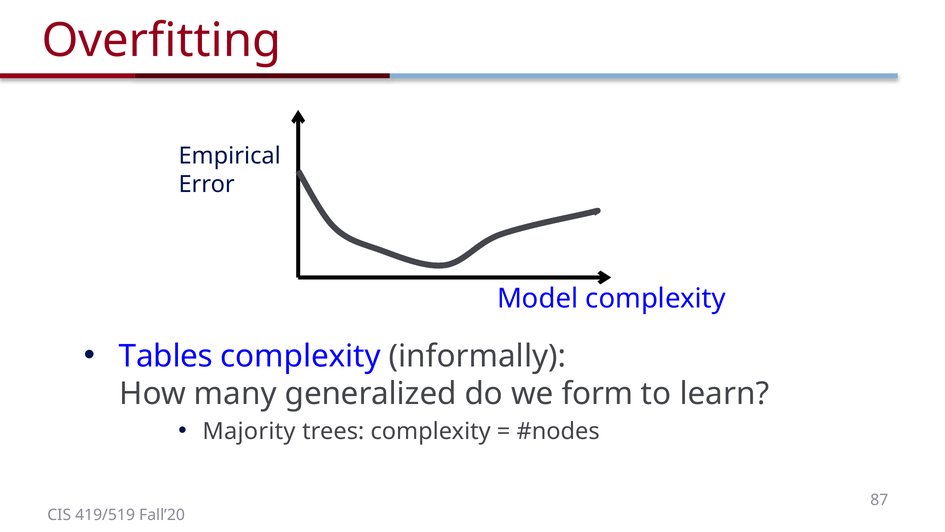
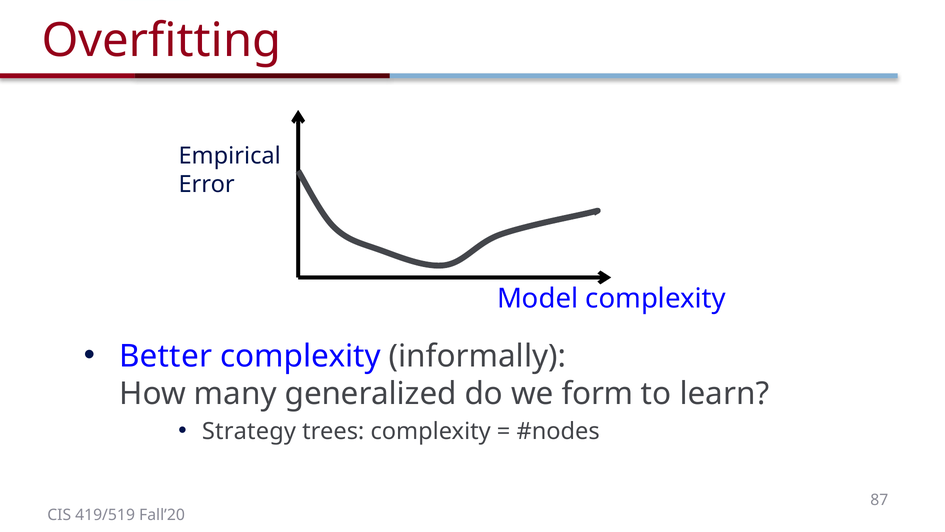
Tables: Tables -> Better (166, 356)
Majority: Majority -> Strategy (249, 431)
